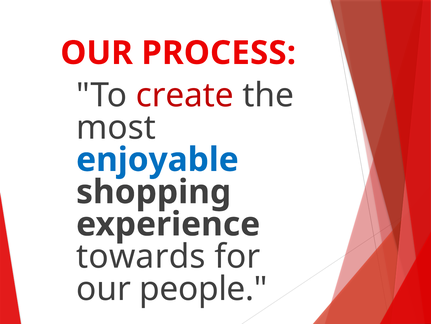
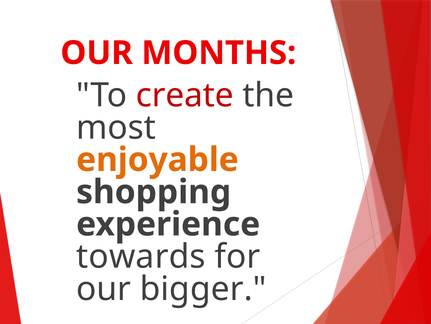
PROCESS: PROCESS -> MONTHS (219, 53)
enjoyable colour: blue -> orange (157, 159)
people: people -> bigger (203, 288)
